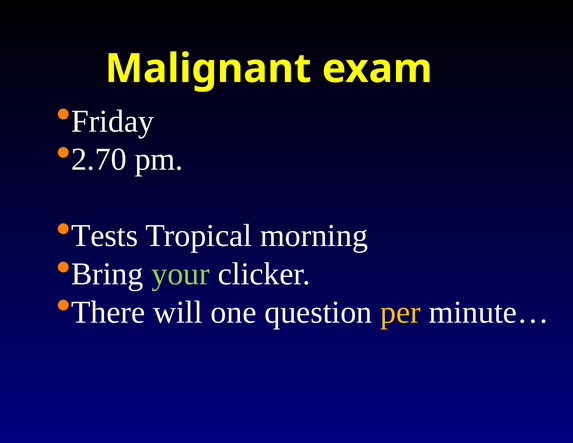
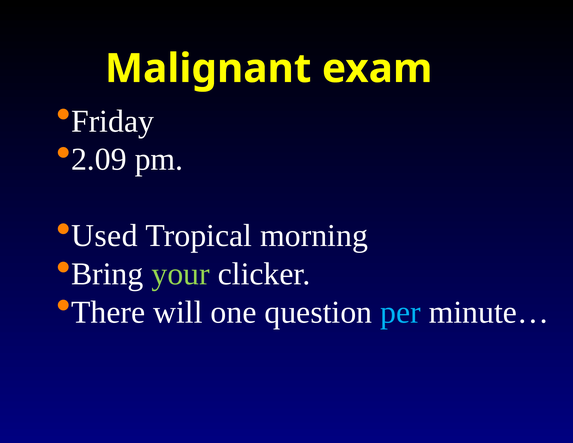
2.70: 2.70 -> 2.09 (99, 159)
Tests: Tests -> Used (104, 236)
per colour: yellow -> light blue (400, 312)
